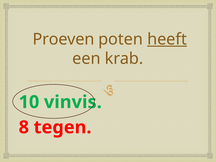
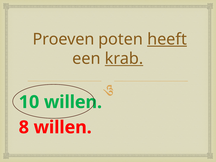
krab underline: none -> present (124, 59)
10 vinvis: vinvis -> willen (73, 102)
8 tegen: tegen -> willen (63, 127)
